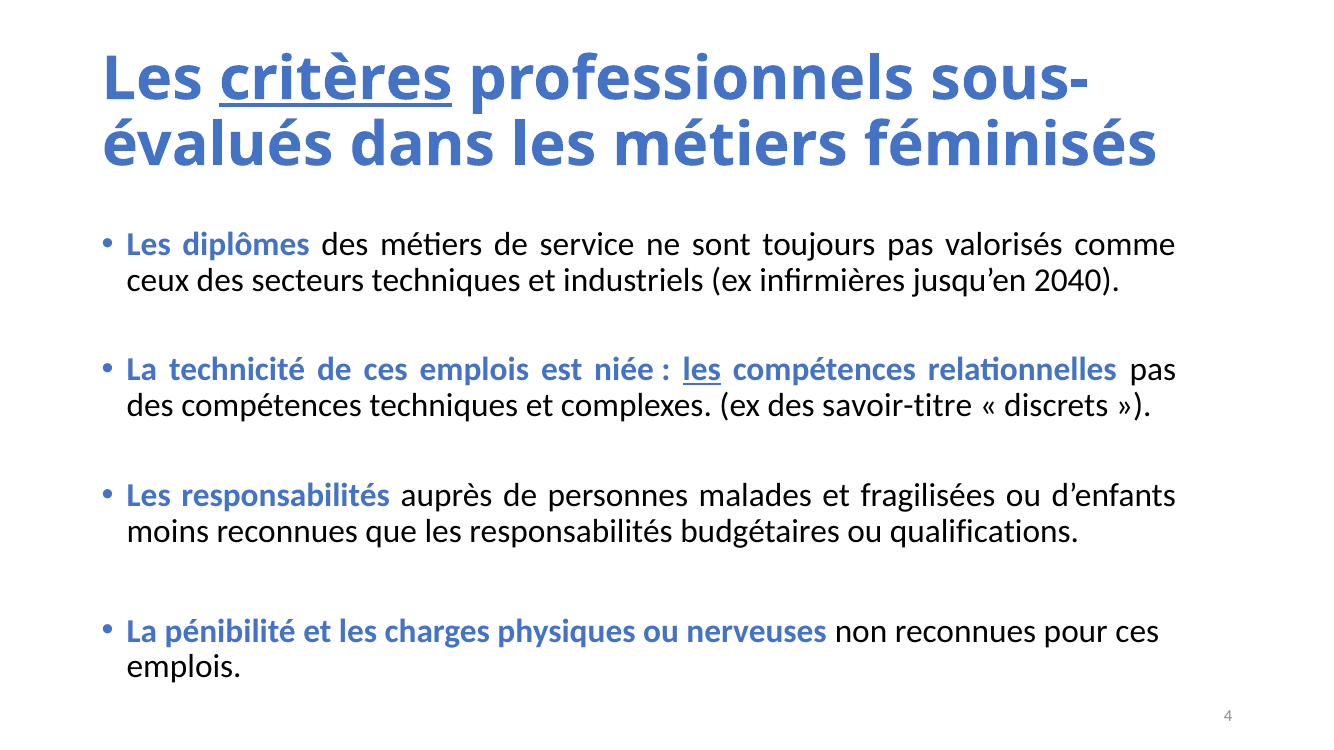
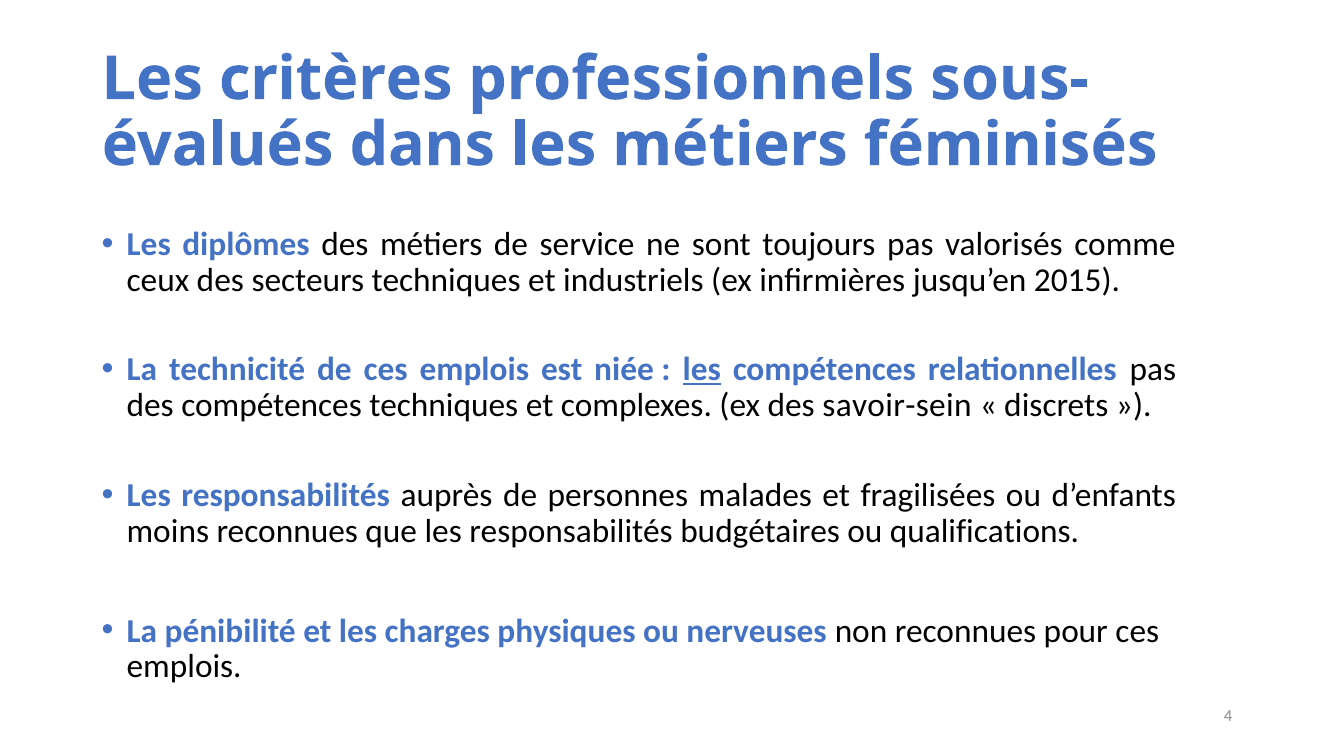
critères underline: present -> none (336, 79)
2040: 2040 -> 2015 (1077, 281)
savoir-titre: savoir-titre -> savoir-sein (897, 406)
